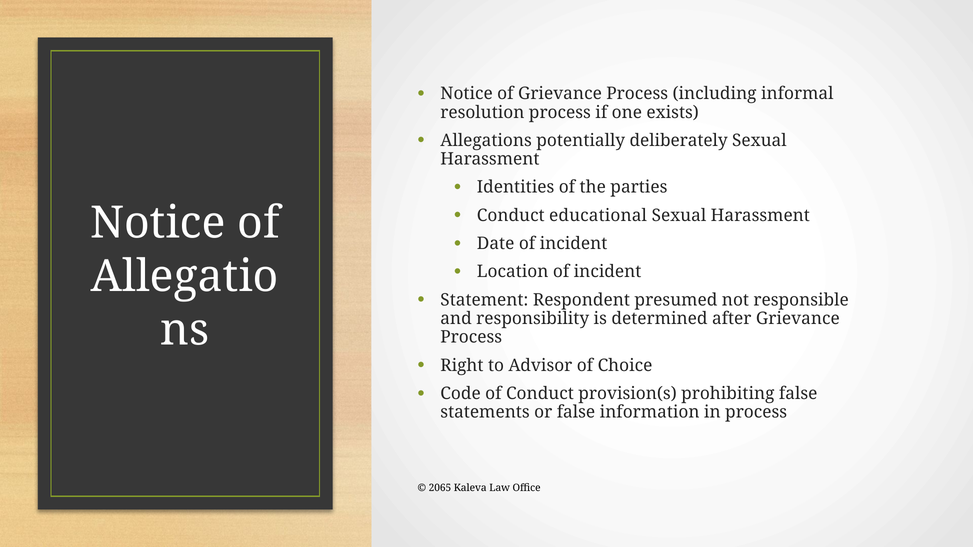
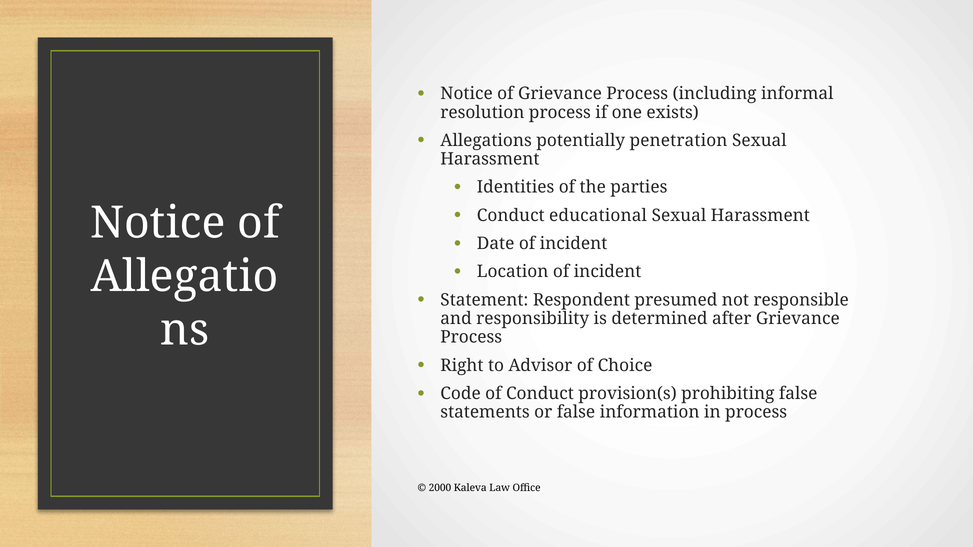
deliberately: deliberately -> penetration (679, 141)
2065: 2065 -> 2000 (440, 488)
